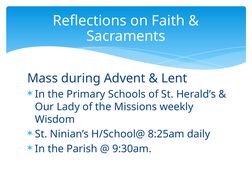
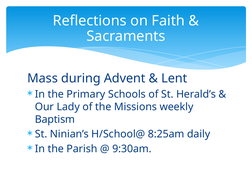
Wisdom: Wisdom -> Baptism (55, 119)
